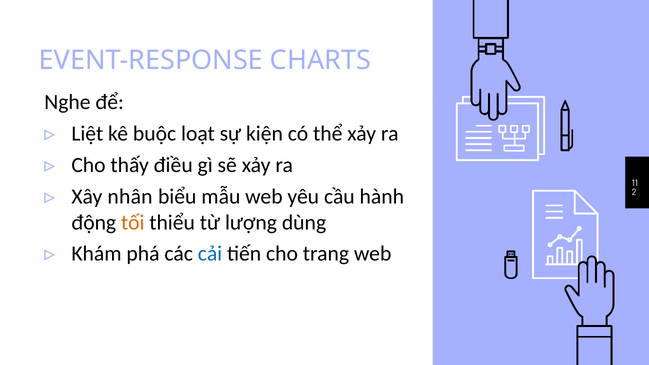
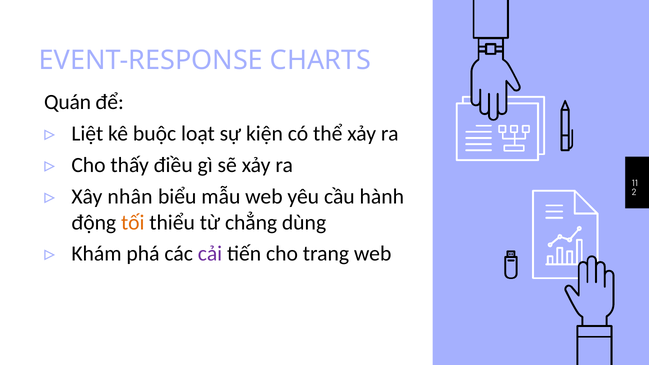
Nghe: Nghe -> Quán (68, 102)
lượng: lượng -> chẳng (251, 222)
cải colour: blue -> purple (210, 254)
